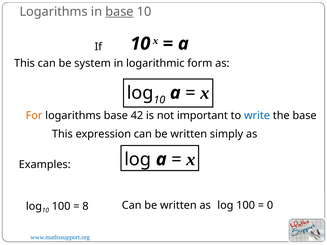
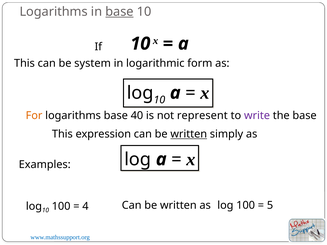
42: 42 -> 40 (137, 116)
important: important -> represent (202, 116)
write colour: blue -> purple (257, 116)
written underline: none -> present (189, 134)
0: 0 -> 5 (270, 205)
8: 8 -> 4 (85, 206)
